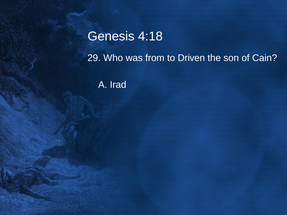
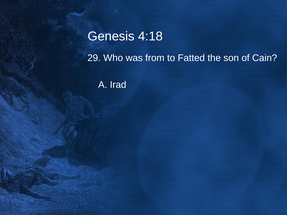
Driven: Driven -> Fatted (191, 58)
